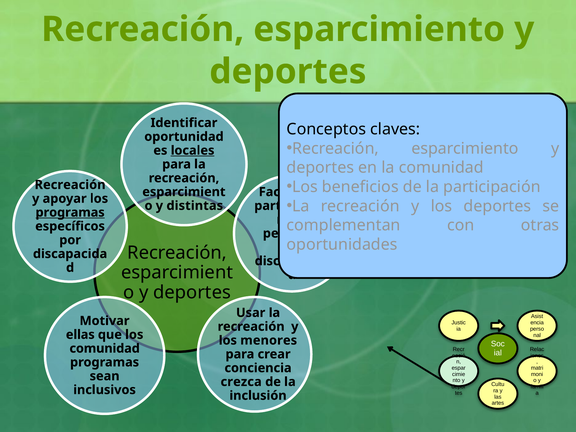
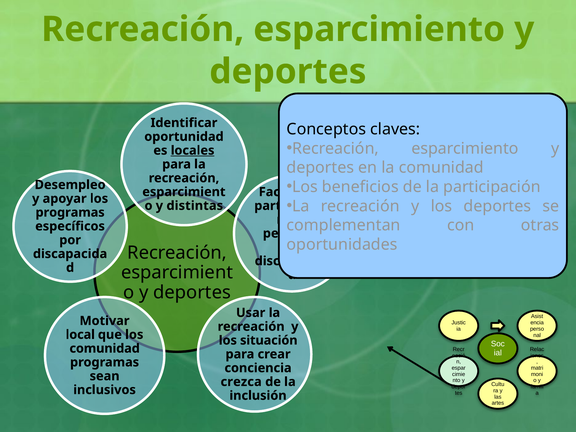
Recreación: Recreación -> Desempleo (70, 185)
programas underline: present -> none (70, 212)
ellas: ellas -> local (80, 335)
menores: menores -> situación (269, 340)
